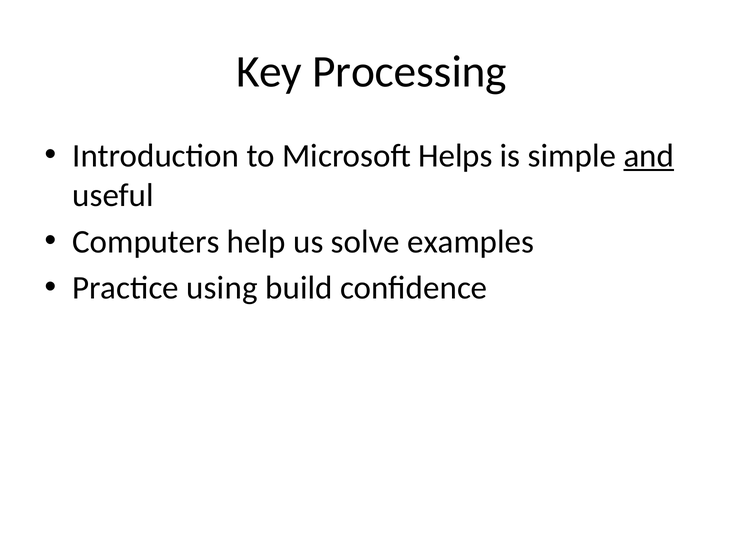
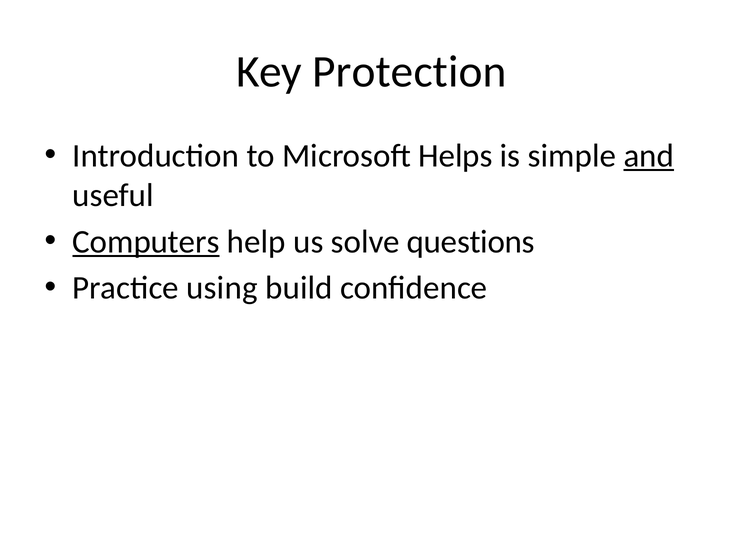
Processing: Processing -> Protection (409, 72)
Computers underline: none -> present (146, 242)
examples: examples -> questions (471, 242)
